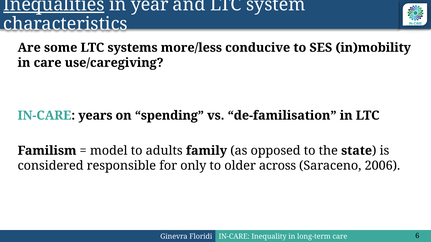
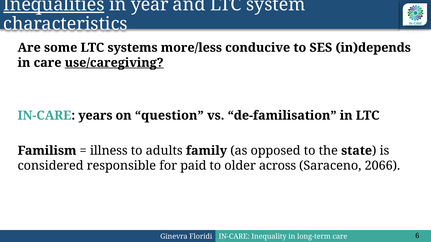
in)mobility: in)mobility -> in)depends (373, 48)
use/caregiving underline: none -> present (114, 63)
spending: spending -> question (169, 116)
model: model -> illness (109, 151)
only: only -> paid (193, 166)
2006: 2006 -> 2066 (382, 166)
